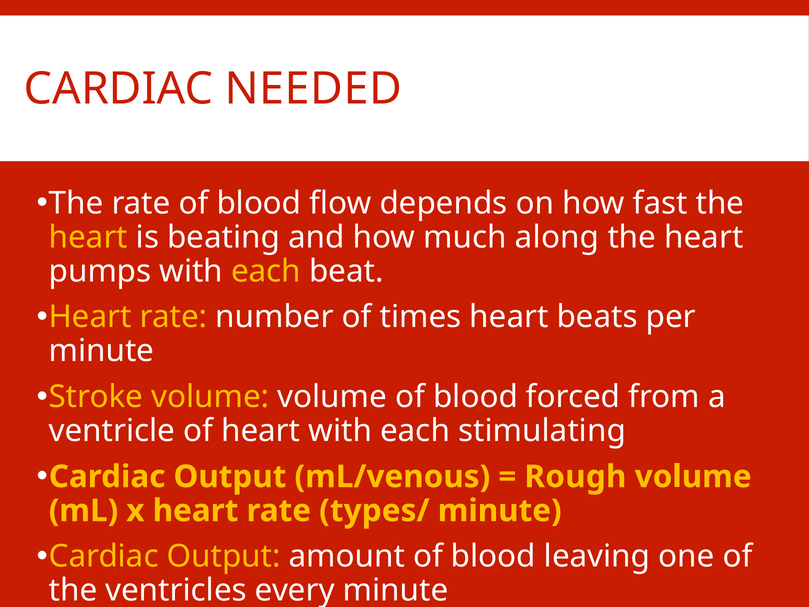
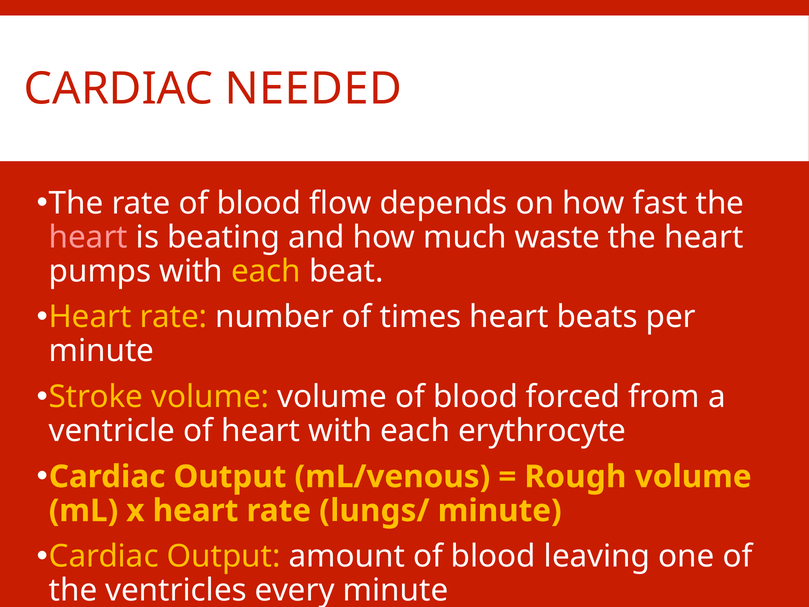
heart colour: yellow -> pink (88, 237)
along: along -> waste (557, 237)
stimulating: stimulating -> erythrocyte (542, 431)
types/: types/ -> lungs/ (374, 511)
